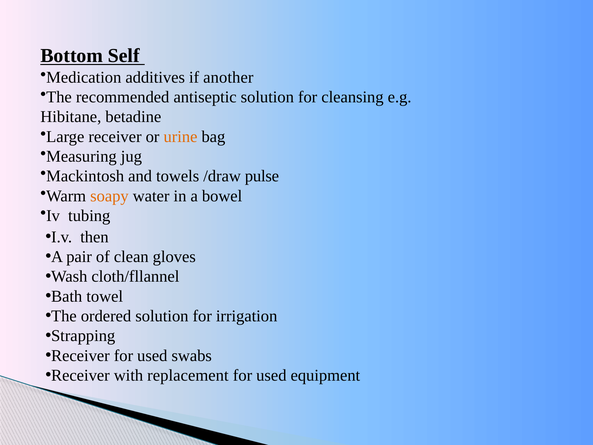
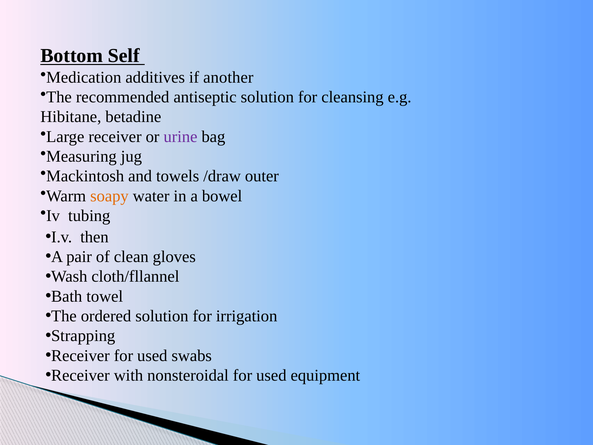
urine colour: orange -> purple (180, 137)
pulse: pulse -> outer (262, 176)
replacement: replacement -> nonsteroidal (188, 375)
